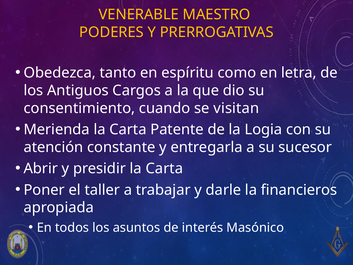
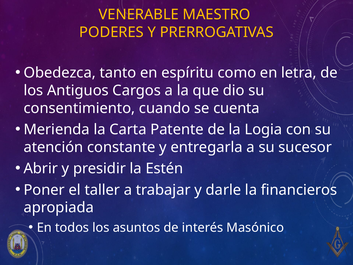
visitan: visitan -> cuenta (236, 108)
presidir la Carta: Carta -> Estén (164, 168)
